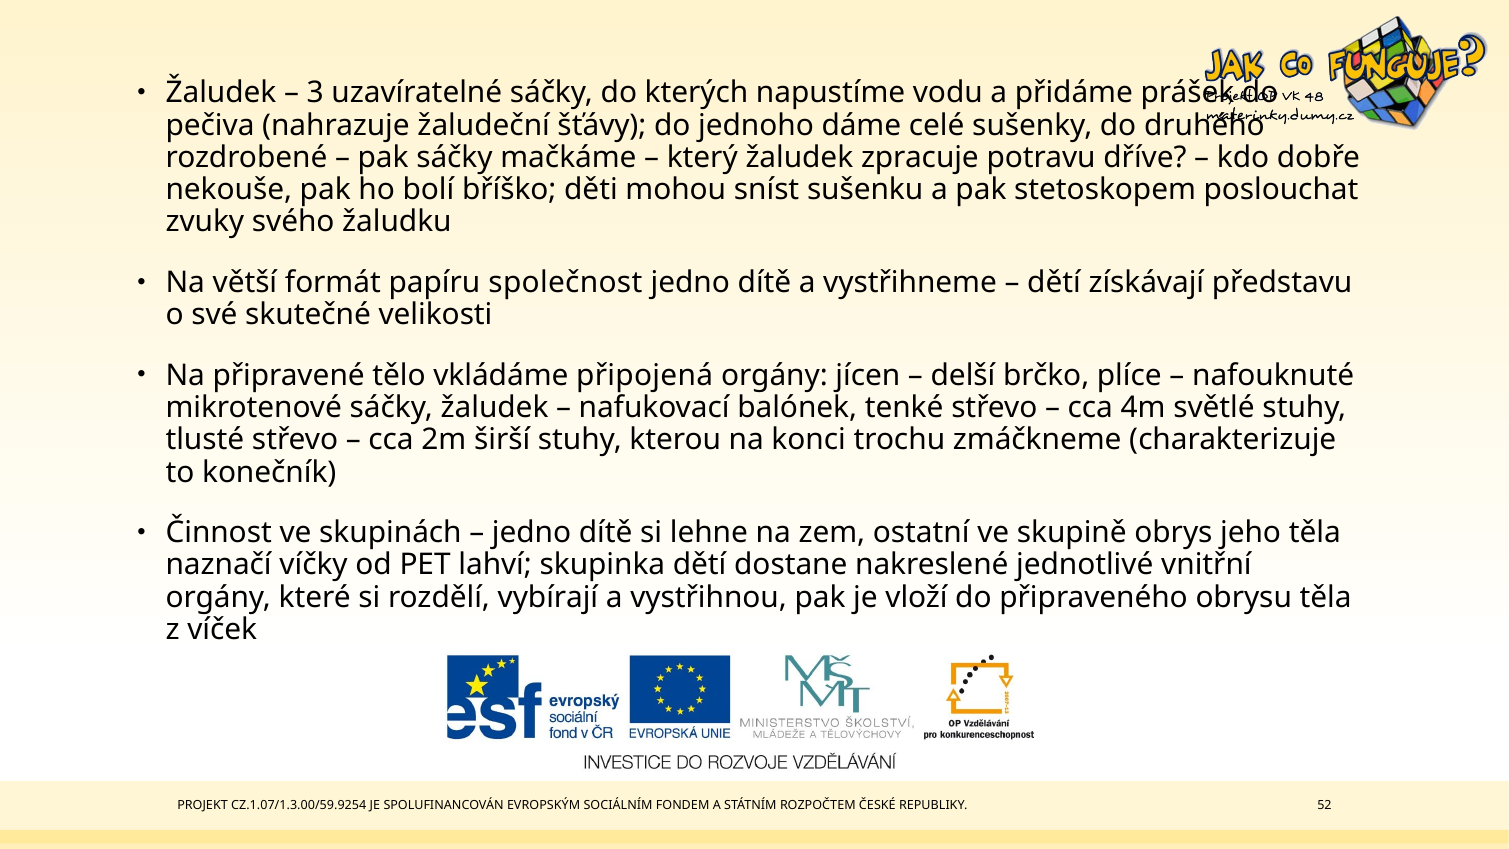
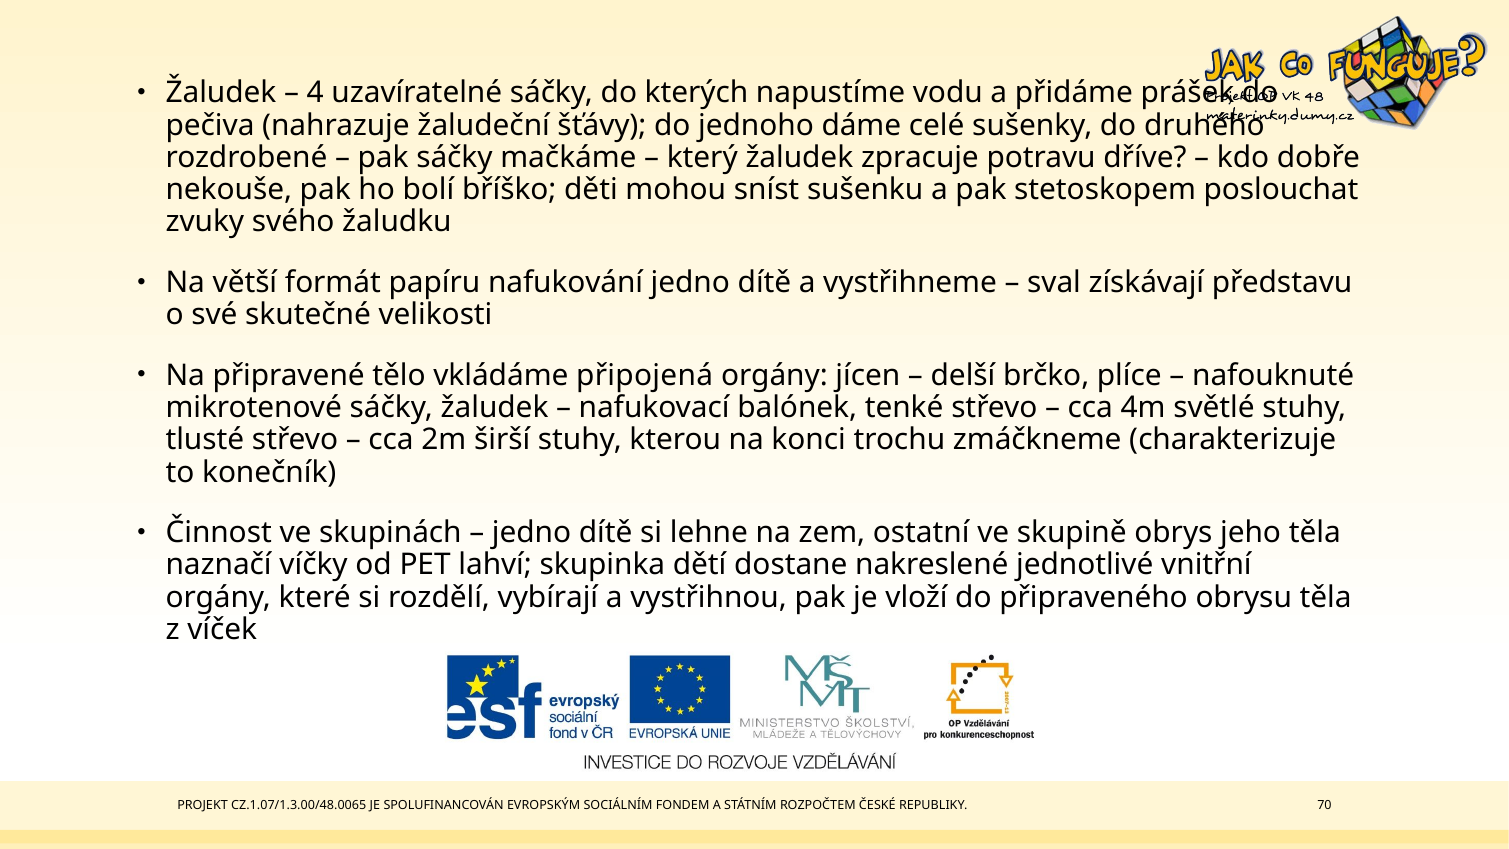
3: 3 -> 4 (315, 93)
společnost: společnost -> nafukování (566, 282)
dětí: dětí -> sval (1054, 282)
CZ.1.07/1.3.00/59.9254: CZ.1.07/1.3.00/59.9254 -> CZ.1.07/1.3.00/48.0065 (299, 806)
52: 52 -> 70 (1324, 806)
